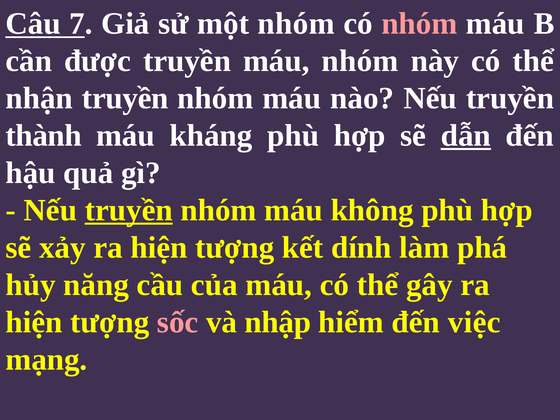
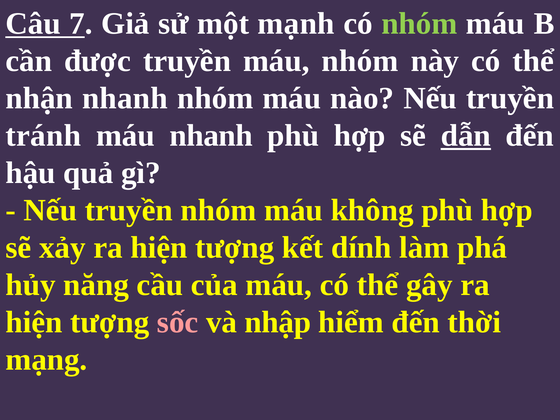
một nhóm: nhóm -> mạnh (296, 24)
nhóm colour: pink -> light green (419, 24)
nhận truyền: truyền -> nhanh (125, 98)
thành: thành -> tránh (43, 136)
máu kháng: kháng -> nhanh (211, 136)
truyền underline: present -> none (129, 210)
việc: việc -> thời (474, 322)
